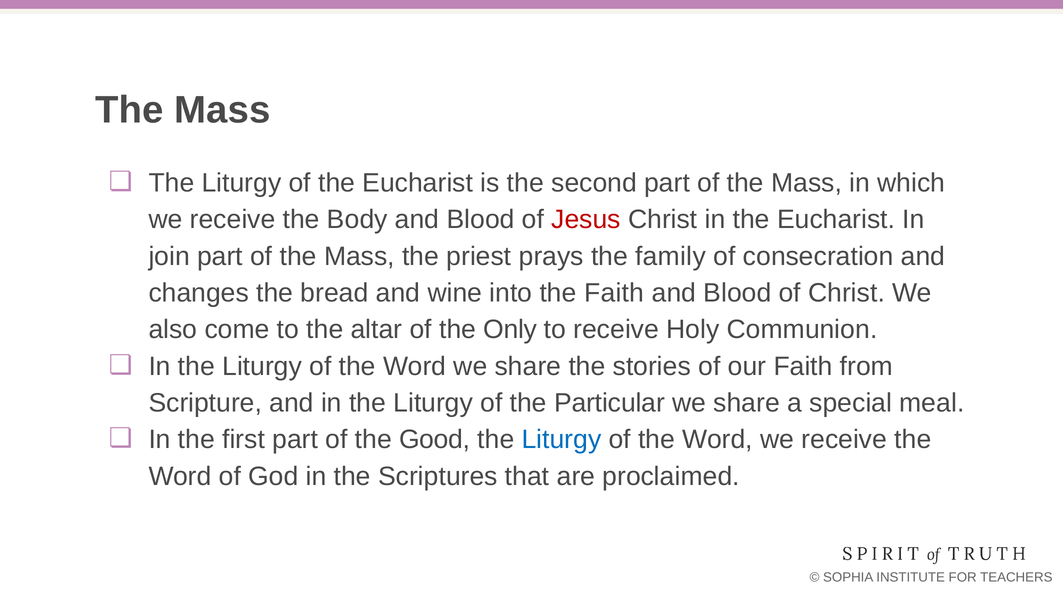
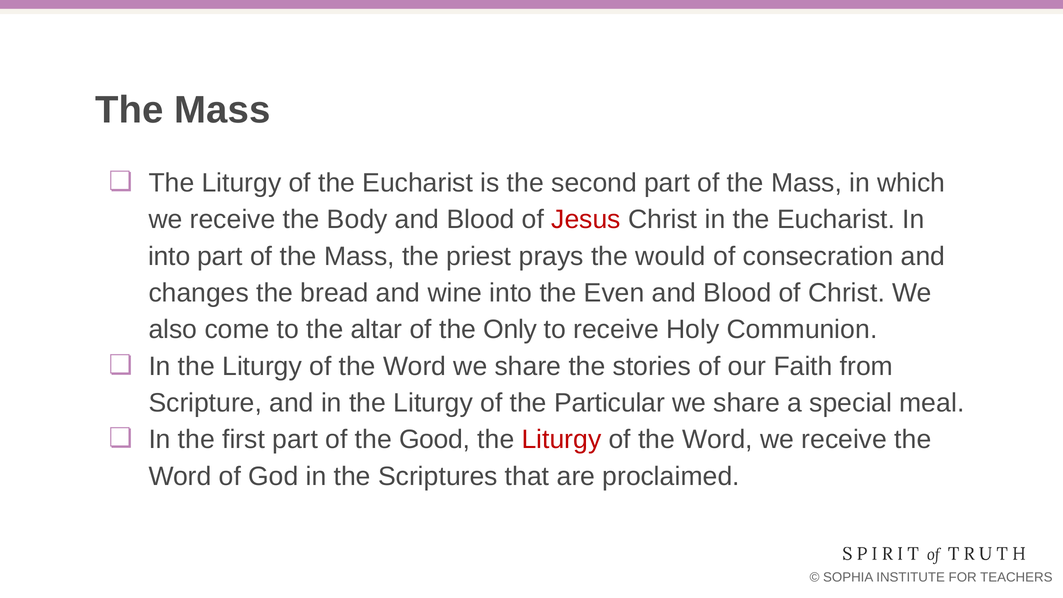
join: join -> into (169, 256)
family: family -> would (671, 256)
the Faith: Faith -> Even (614, 293)
Liturgy colour: blue -> red (561, 440)
